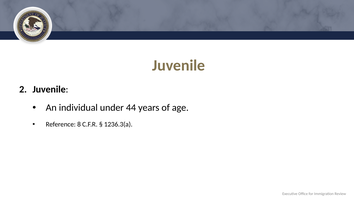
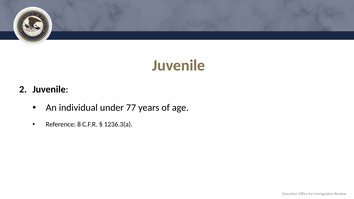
44: 44 -> 77 (131, 108)
